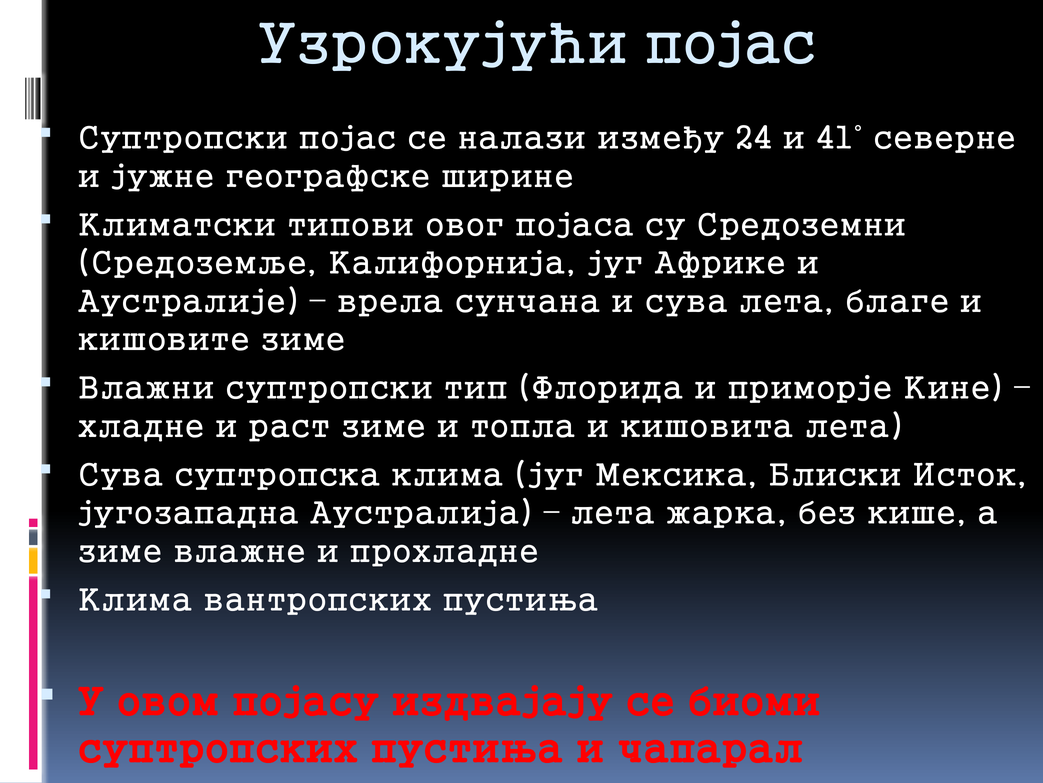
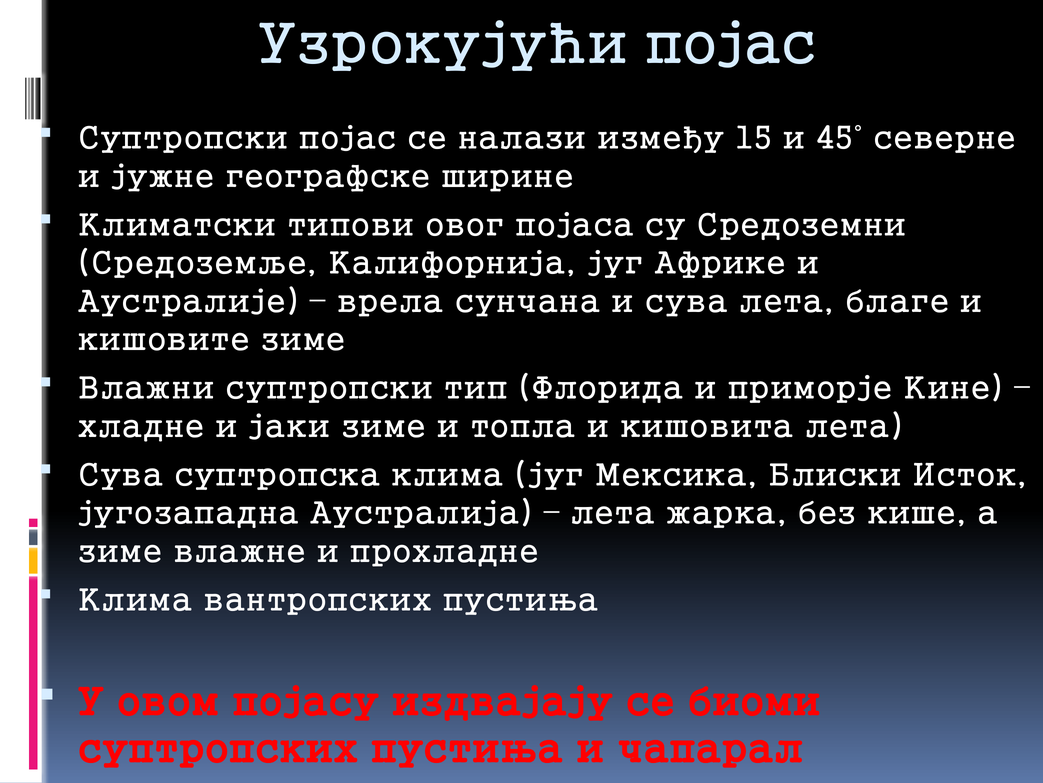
24: 24 -> 15 (754, 138)
41˚: 41˚ -> 45˚ (839, 138)
раст: раст -> јаки (289, 426)
